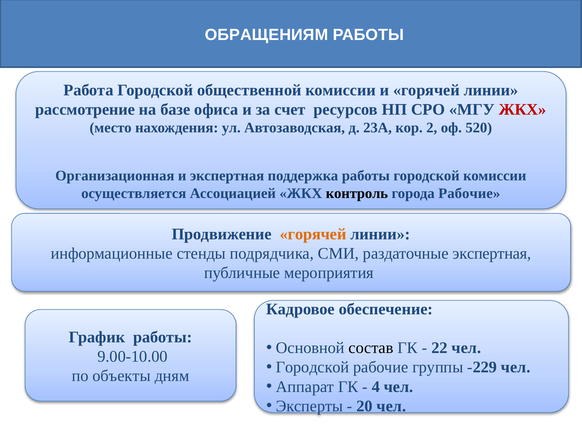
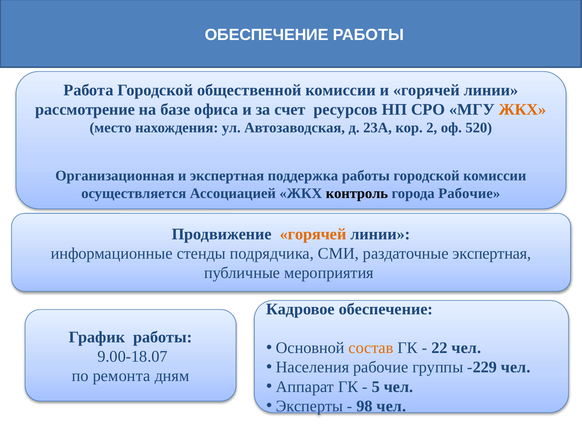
ОБРАЩЕНИЯМ: ОБРАЩЕНИЯМ -> ОБЕСПЕЧЕНИЕ (267, 35)
ЖКХ colour: red -> orange (523, 110)
состав colour: black -> orange (371, 348)
9.00-10.00: 9.00-10.00 -> 9.00-18.07 (133, 357)
Городской: Городской -> Населения (313, 368)
объекты: объекты -> ремонта (121, 376)
4: 4 -> 5 (376, 387)
20: 20 -> 98 (365, 407)
